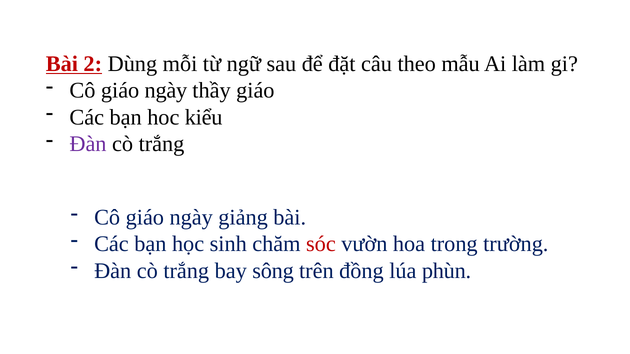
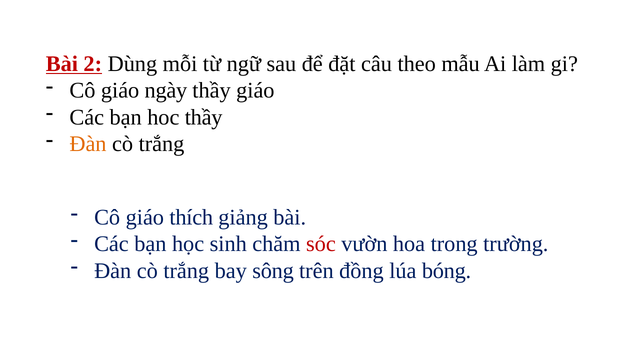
hoc kiểu: kiểu -> thầy (204, 117)
Đàn colour: purple -> orange (88, 144)
ngày: ngày -> thích (191, 218)
phùn: phùn -> bóng (447, 271)
